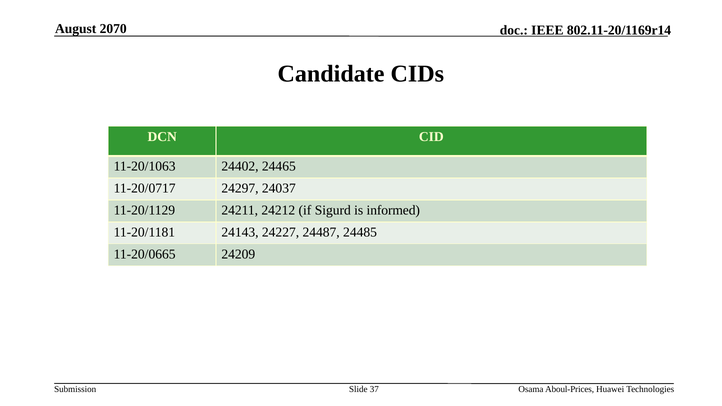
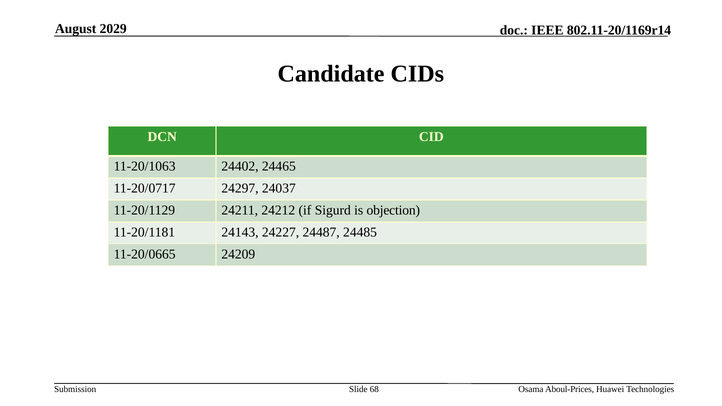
2070: 2070 -> 2029 (113, 29)
informed: informed -> objection (393, 210)
37: 37 -> 68 (374, 390)
